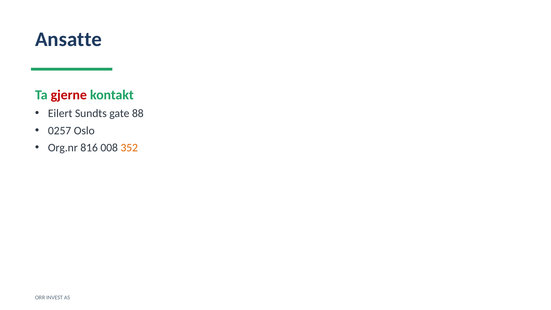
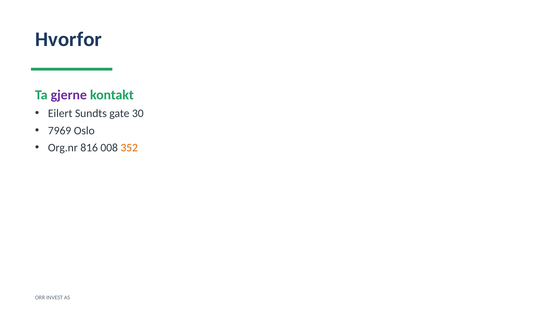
Ansatte: Ansatte -> Hvorfor (69, 39)
gjerne colour: red -> purple (69, 95)
88: 88 -> 30 (138, 113)
0257: 0257 -> 7969 (60, 131)
